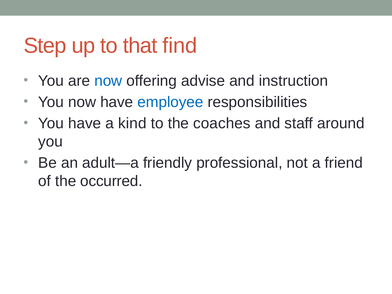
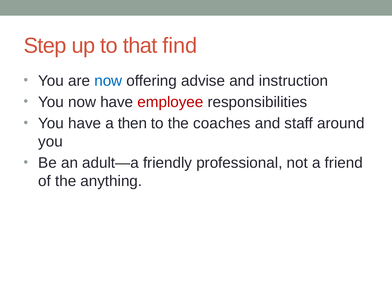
employee colour: blue -> red (170, 102)
kind: kind -> then (132, 123)
occurred: occurred -> anything (111, 181)
